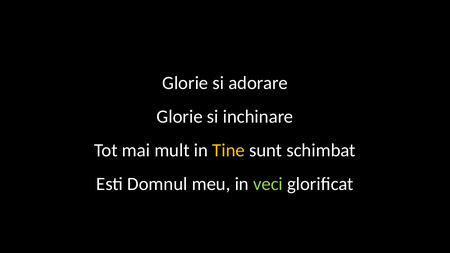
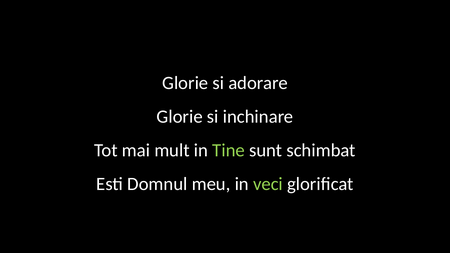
Tine colour: yellow -> light green (229, 150)
